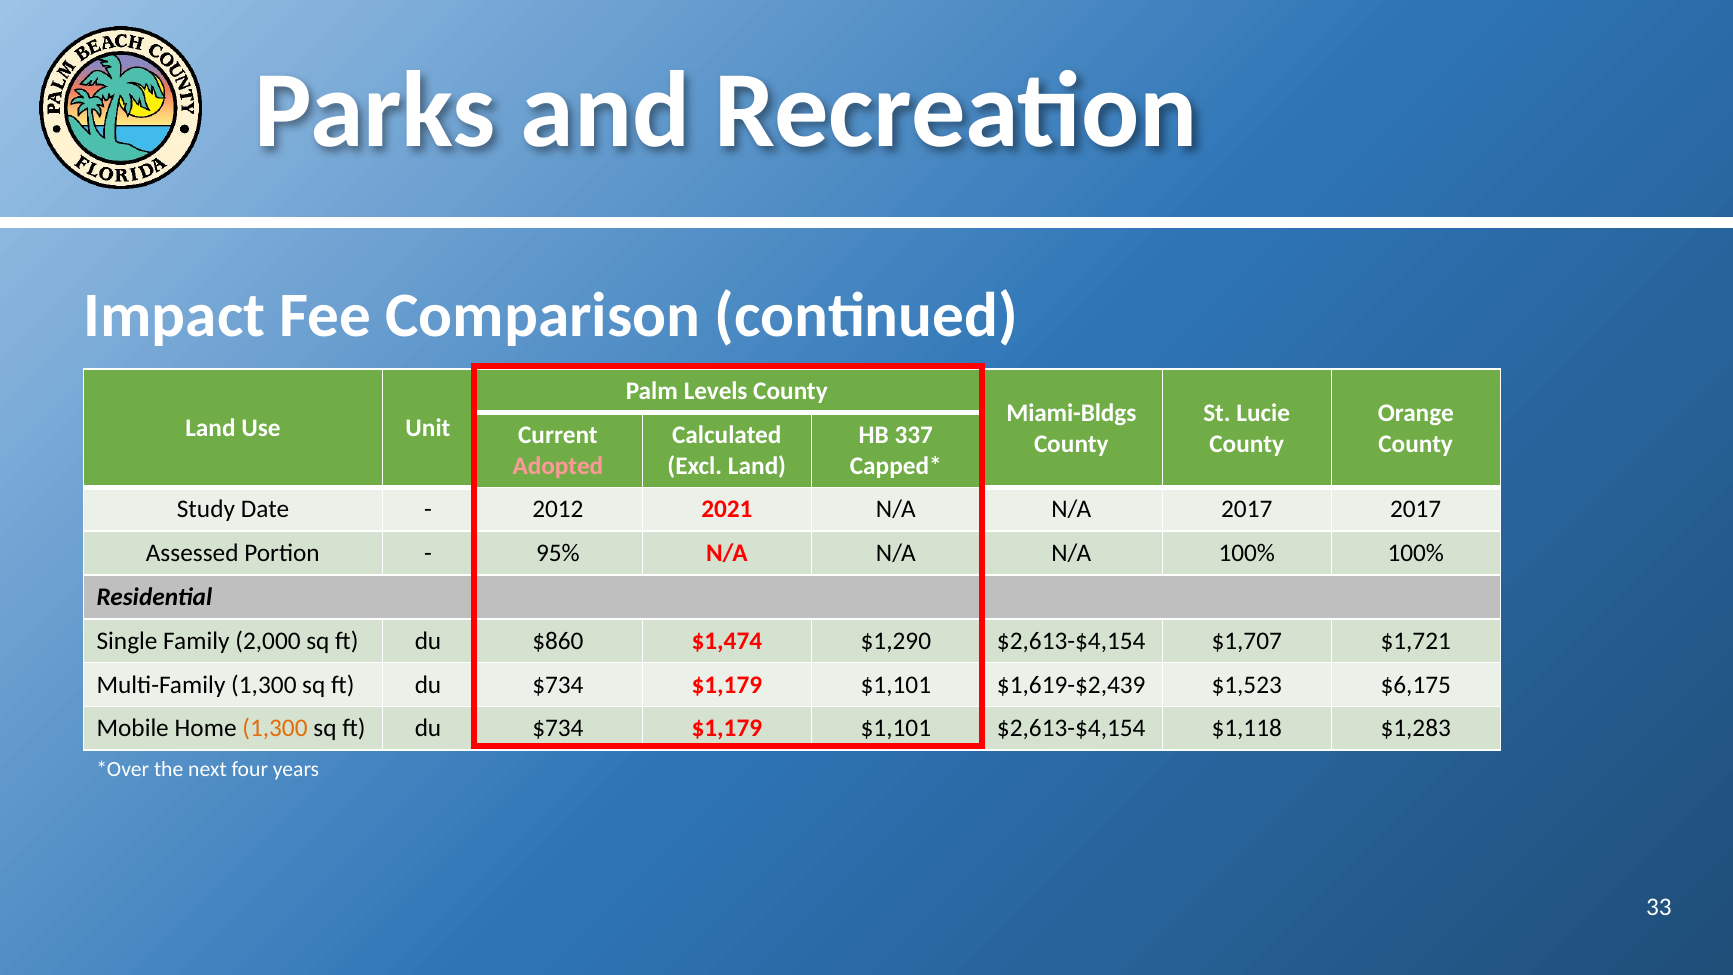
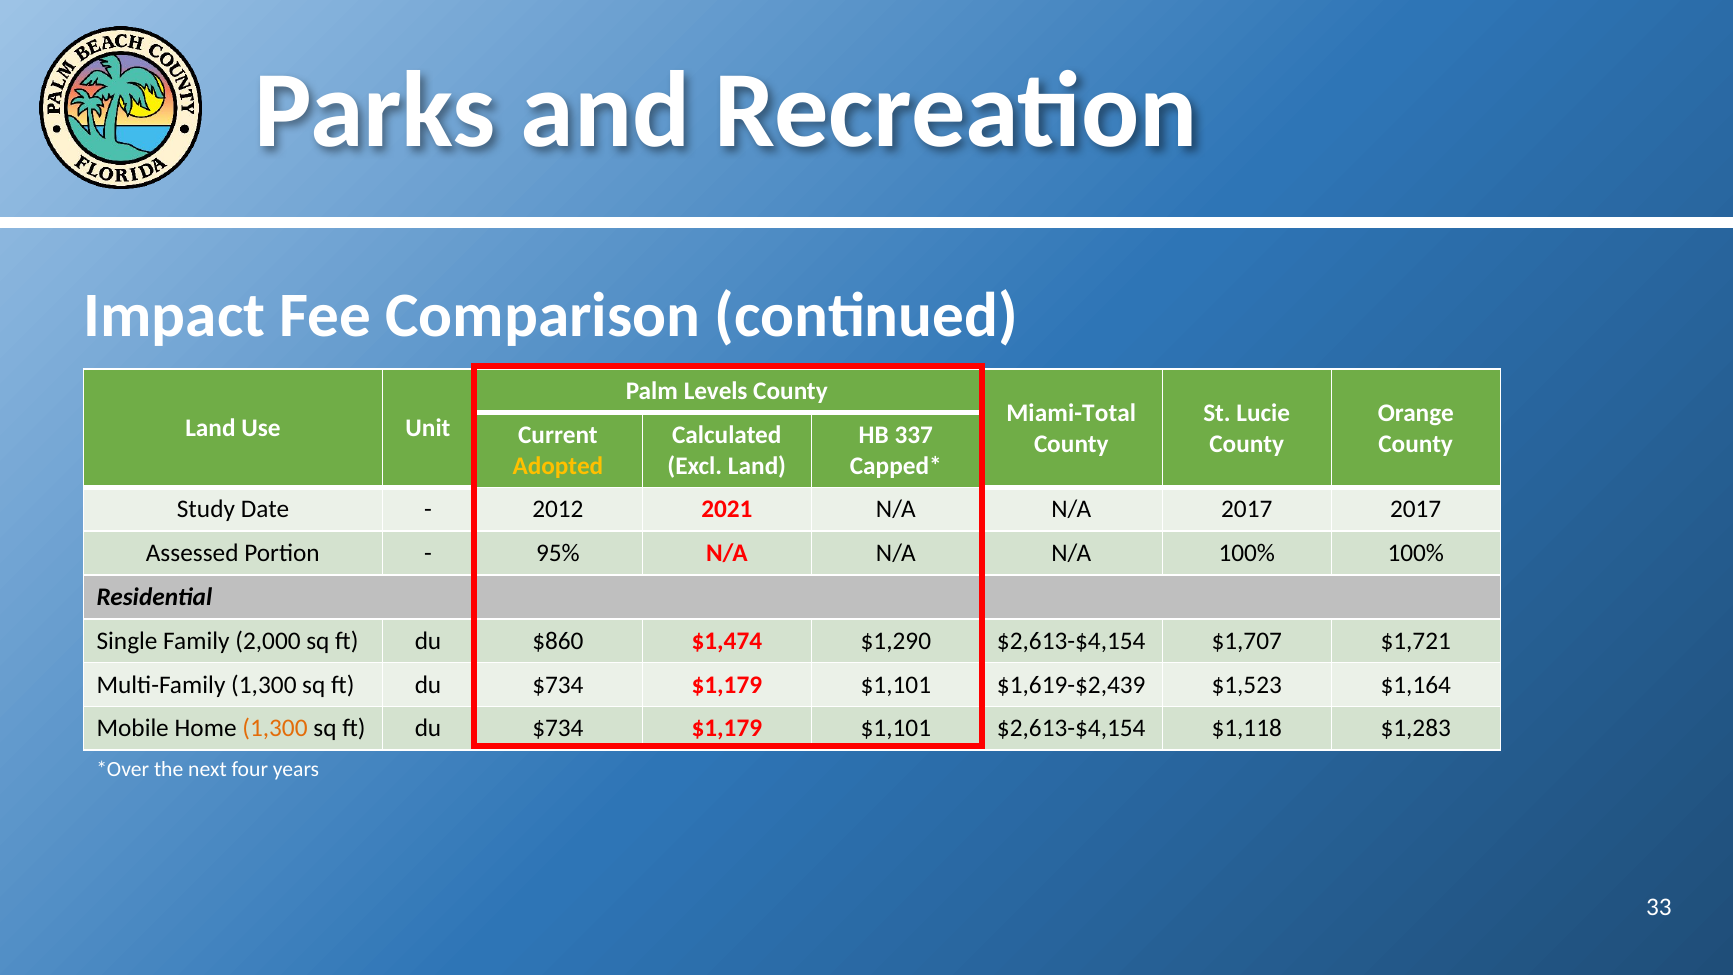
Miami-Bldgs: Miami-Bldgs -> Miami-Total (1071, 413)
Adopted colour: pink -> yellow (558, 466)
$6,175: $6,175 -> $1,164 (1416, 685)
